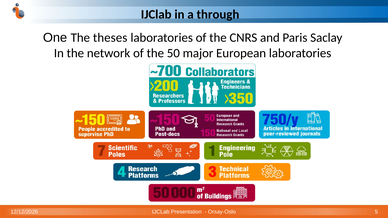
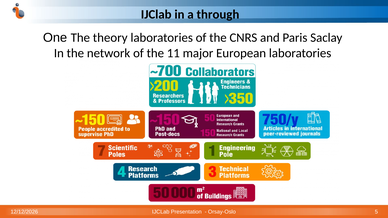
theses: theses -> theory (110, 38)
50: 50 -> 11 (173, 53)
